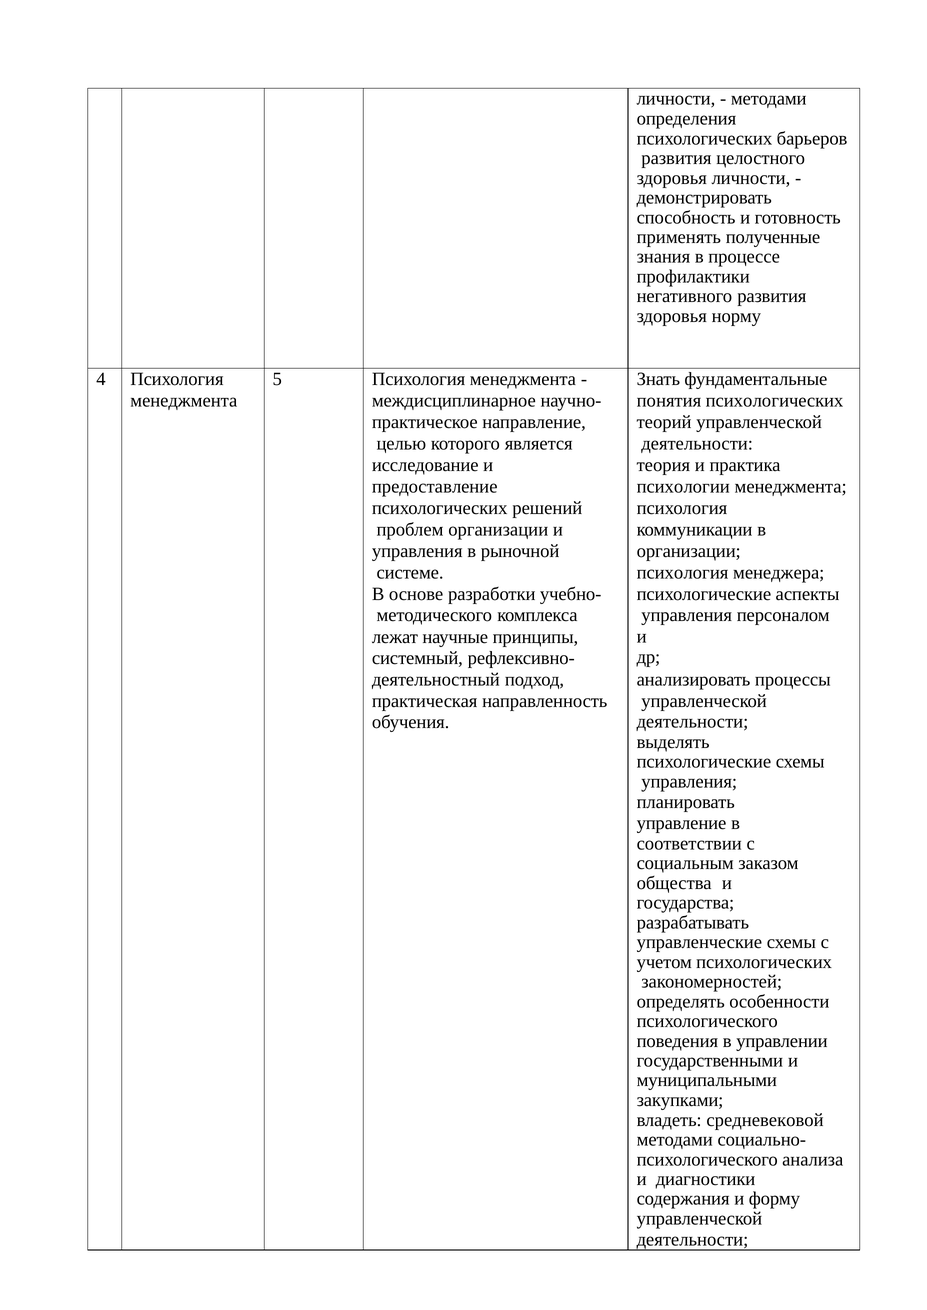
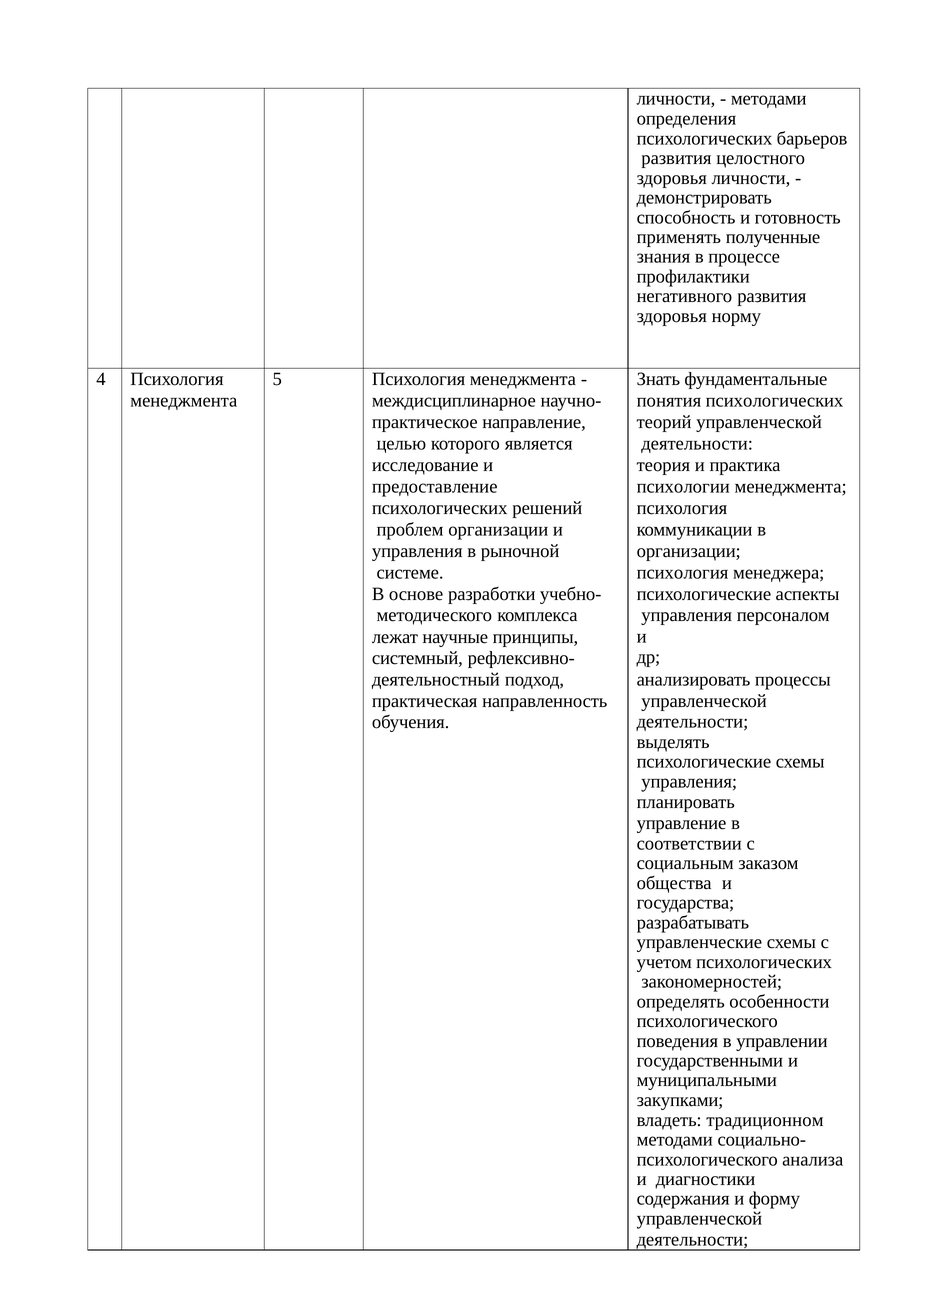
средневековой: средневековой -> традиционном (765, 1120)
